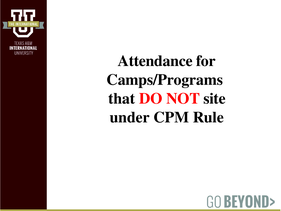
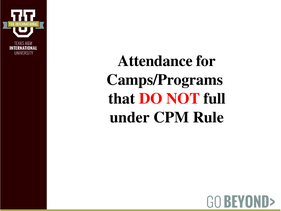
site: site -> full (215, 98)
